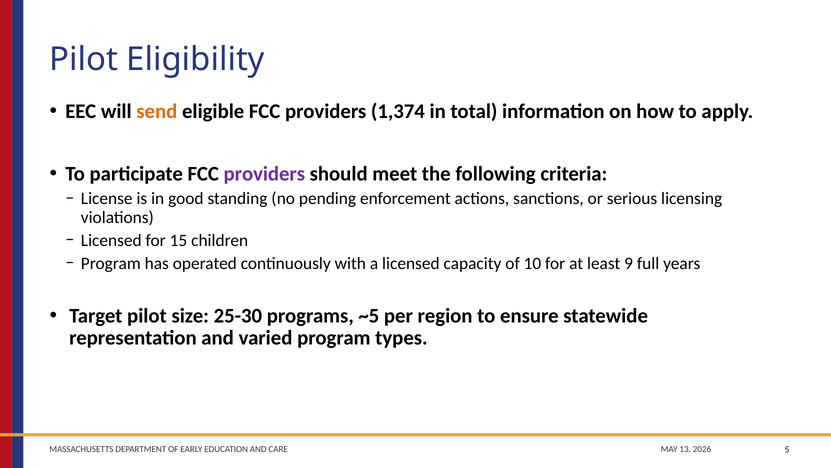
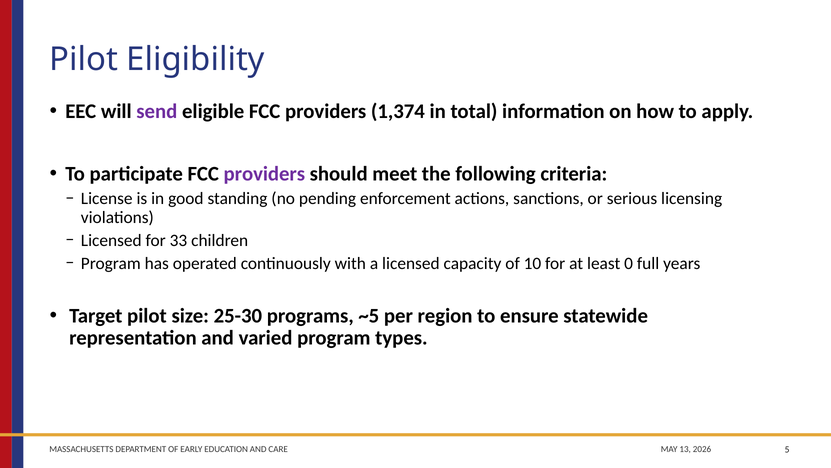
send colour: orange -> purple (157, 111)
15: 15 -> 33 (178, 240)
9: 9 -> 0 (629, 263)
